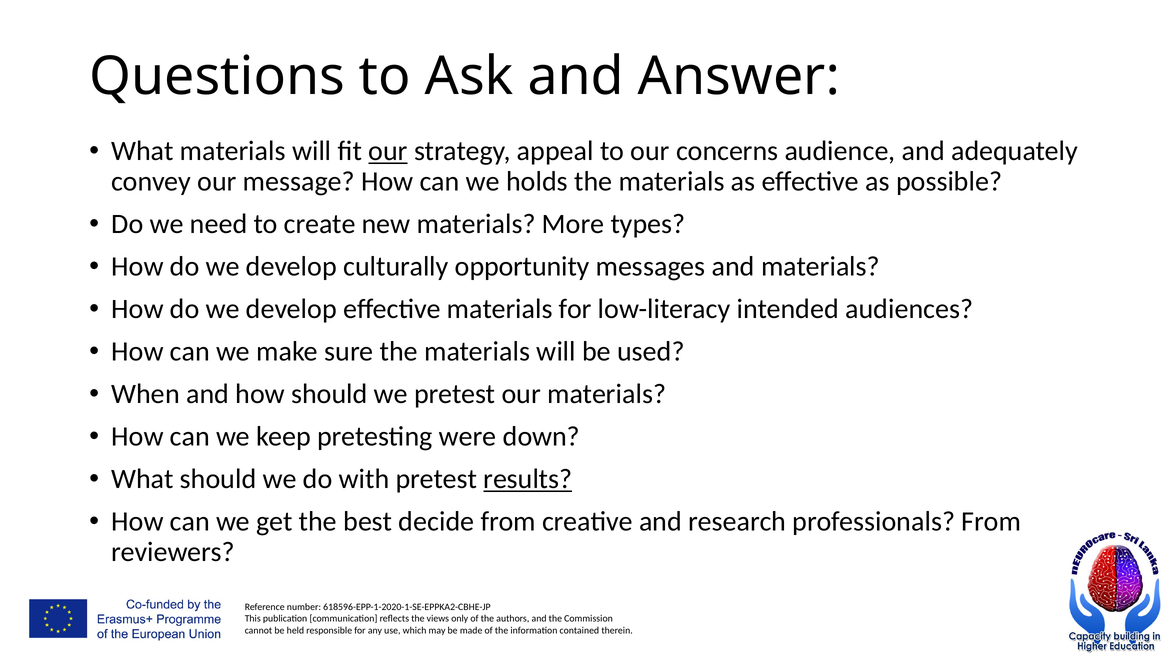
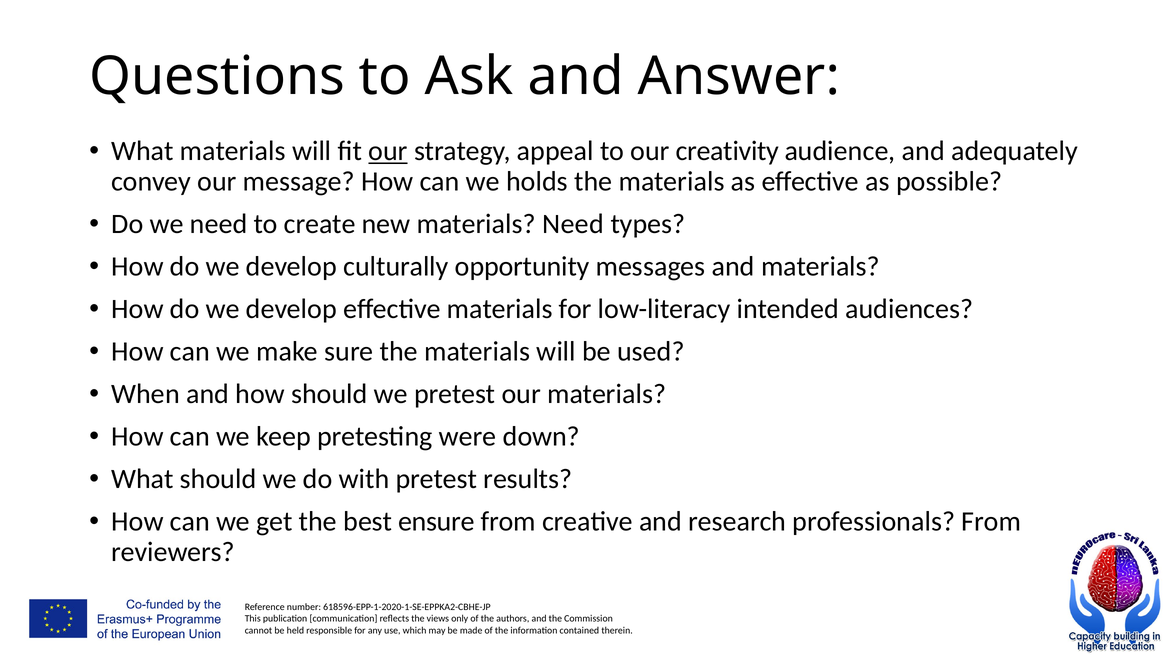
concerns: concerns -> creativity (727, 151)
materials More: More -> Need (573, 224)
results underline: present -> none (528, 479)
decide: decide -> ensure (436, 522)
